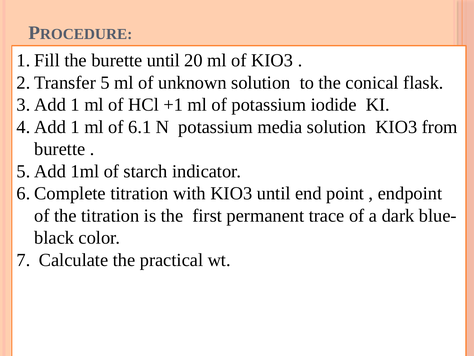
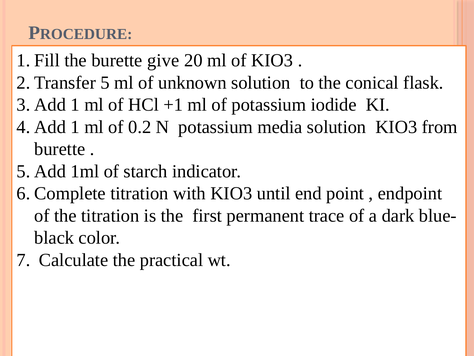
burette until: until -> give (163, 60)
6.1: 6.1 -> 0.2 (140, 127)
